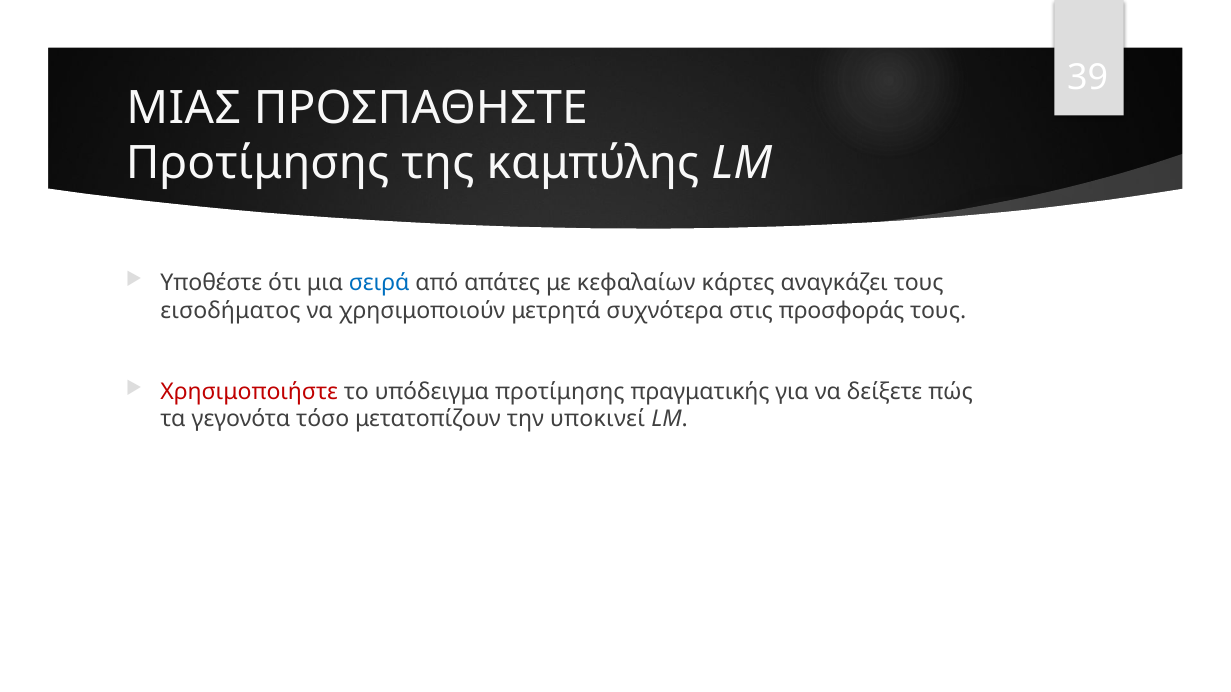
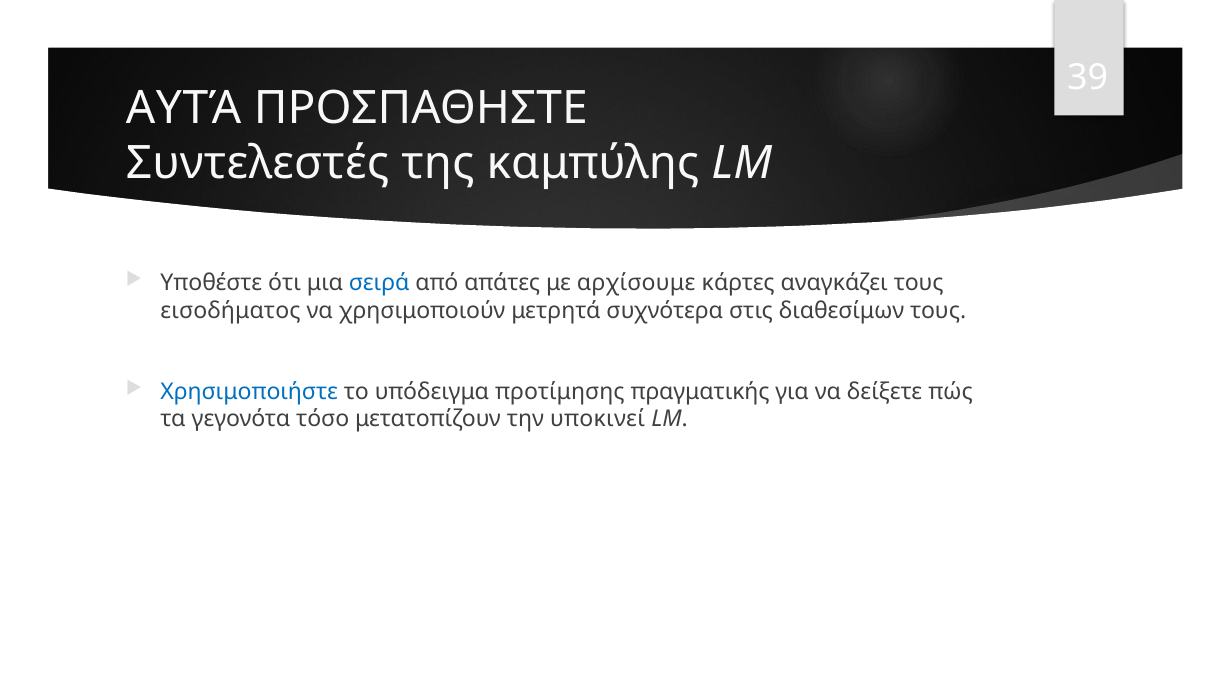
ΜΙΑΣ: ΜΙΑΣ -> ΑΥΤΆ (184, 108)
Προτίμησης: Προτίμησης -> Συντελεστές (258, 163)
κεφαλαίων: κεφαλαίων -> αρχίσουμε (636, 283)
προσφοράς: προσφοράς -> διαθεσίμων (842, 311)
Χρησιμοποιήστε colour: red -> blue (249, 392)
